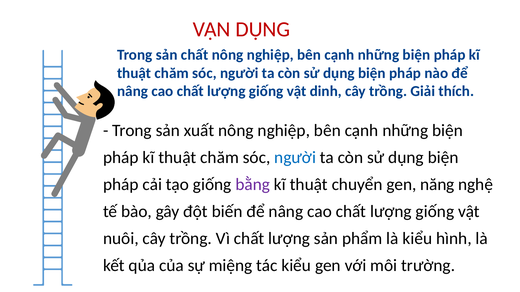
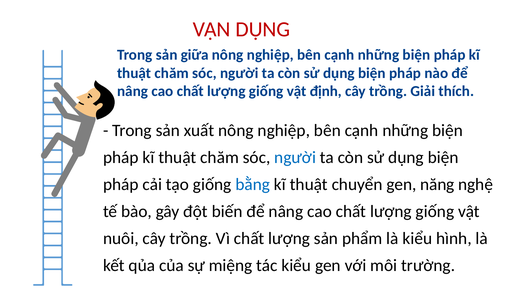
sản chất: chất -> giữa (195, 55)
dinh: dinh -> định (326, 91)
bằng colour: purple -> blue (253, 185)
